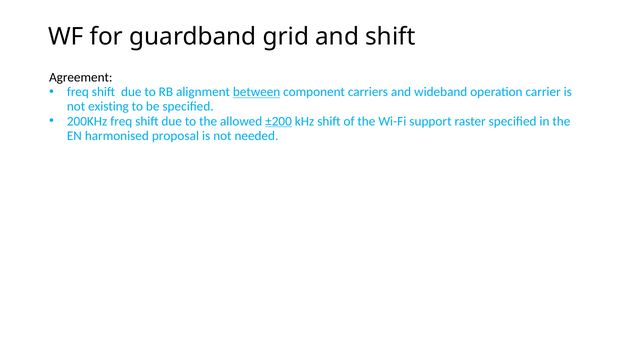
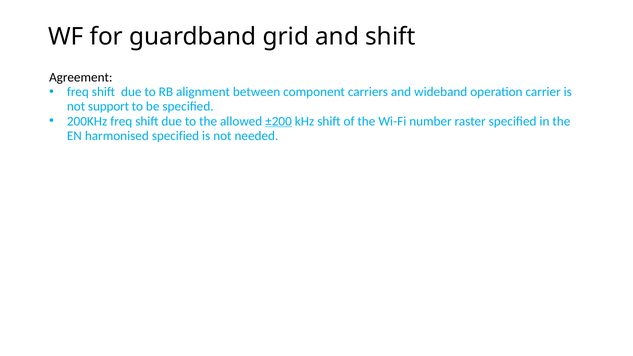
between underline: present -> none (257, 92)
existing: existing -> support (109, 107)
support: support -> number (430, 121)
harmonised proposal: proposal -> specified (176, 136)
